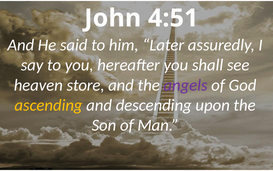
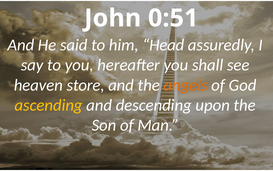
4:51: 4:51 -> 0:51 (173, 18)
Later: Later -> Head (163, 45)
angels colour: purple -> orange (186, 85)
